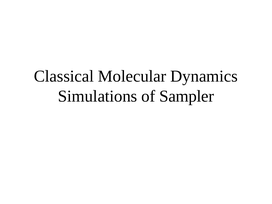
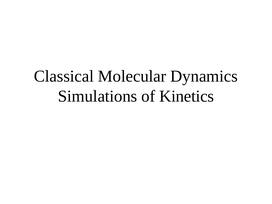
Sampler: Sampler -> Kinetics (187, 96)
